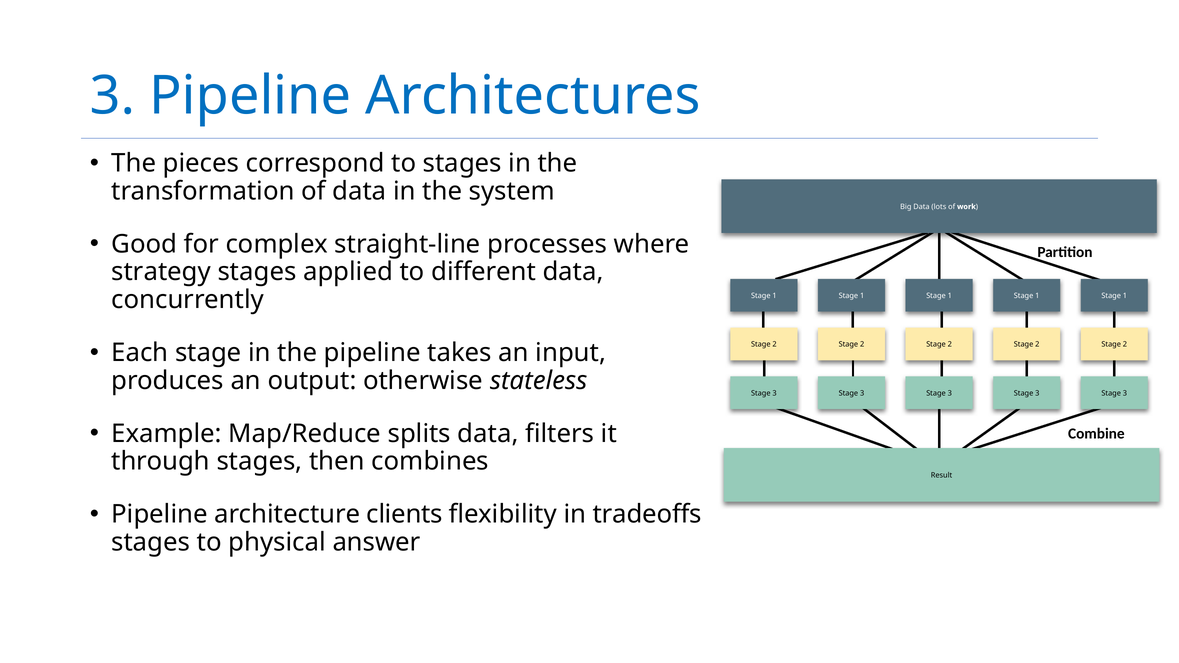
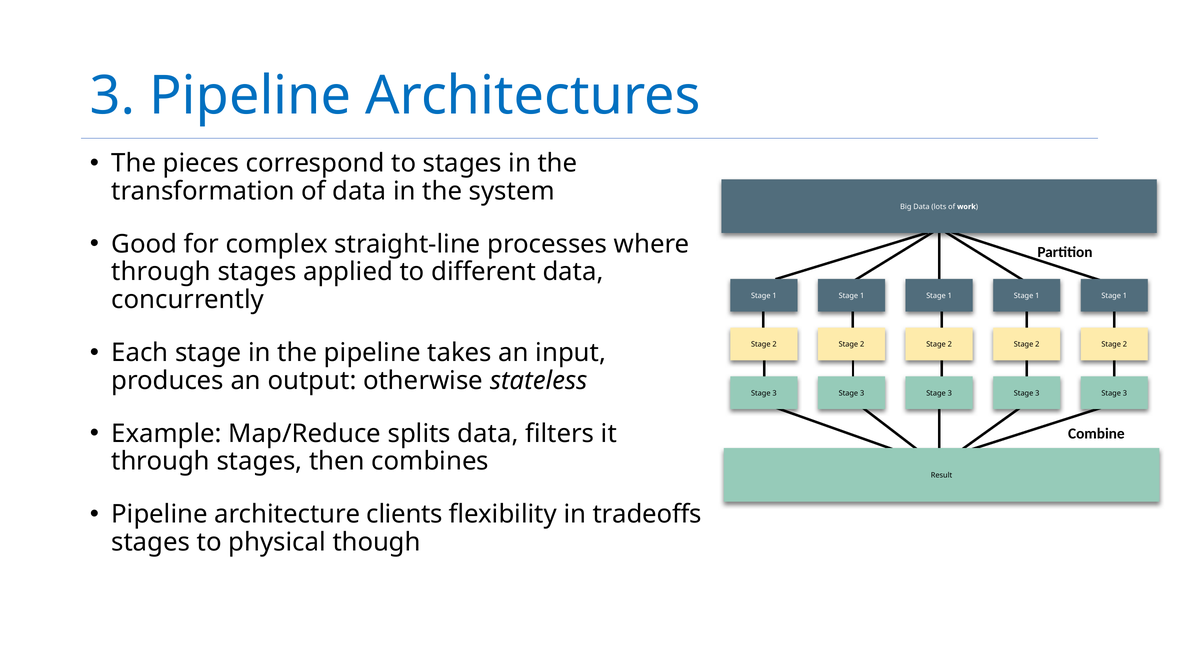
strategy: strategy -> through (161, 272)
answer: answer -> though (377, 542)
